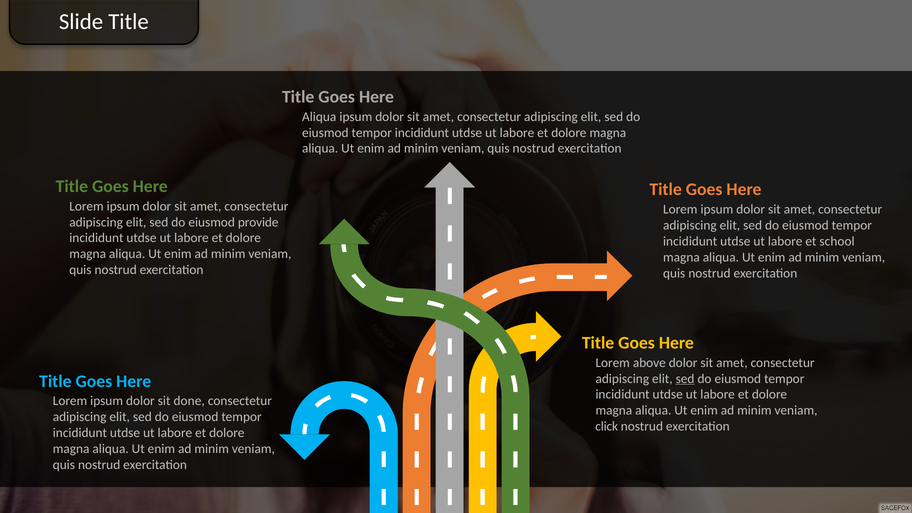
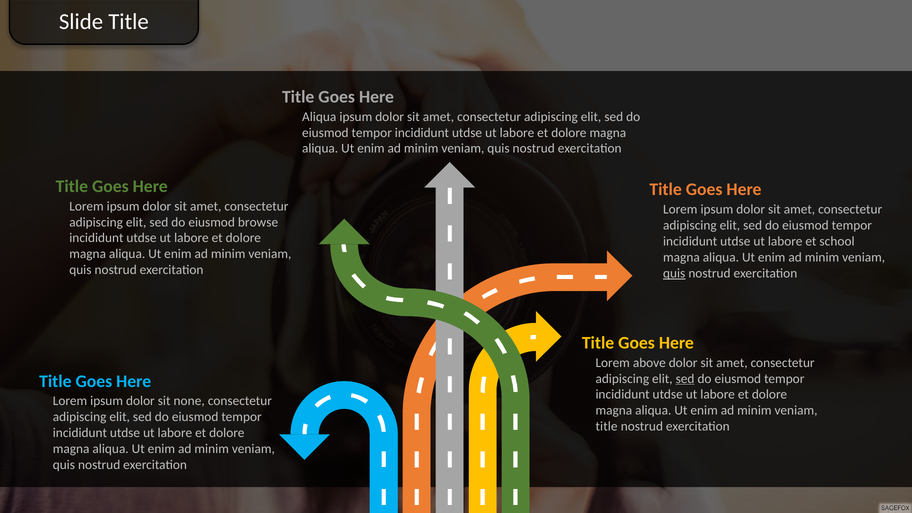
provide: provide -> browse (258, 222)
quis underline: none -> present (674, 273)
done: done -> none (189, 401)
click: click -> title (607, 427)
